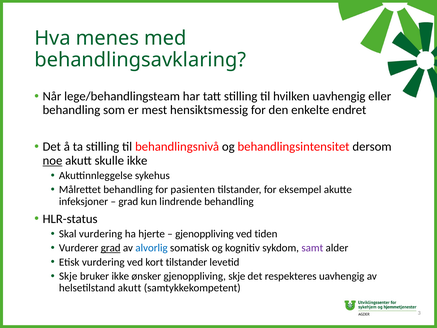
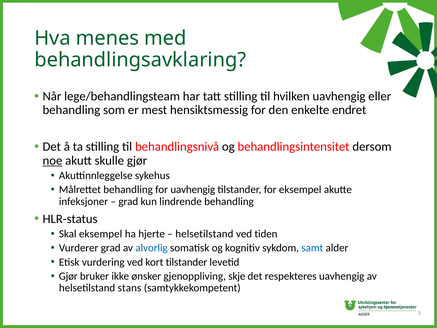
skulle ikke: ikke -> gjør (137, 160)
for pasienten: pasienten -> uavhengig (193, 190)
Skal vurdering: vurdering -> eksempel (101, 234)
gjenoppliving: gjenoppliving -> helsetilstand (204, 234)
grad underline: present -> none (111, 248)
samt colour: purple -> blue (312, 248)
Skje: Skje -> Gjør (68, 276)
helsetilstand akutt: akutt -> stans (129, 288)
